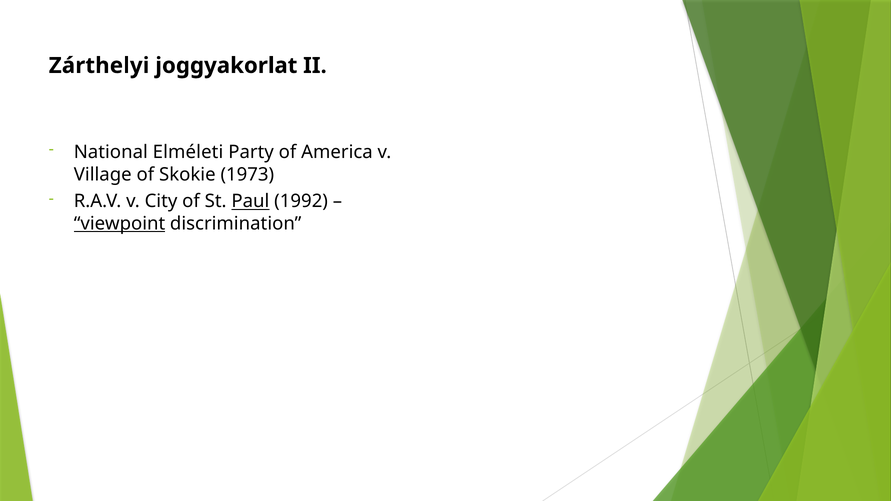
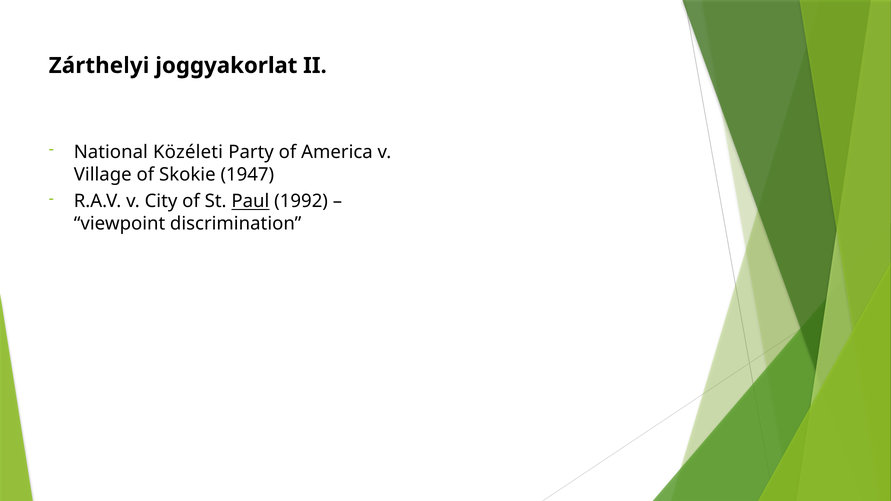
Elméleti: Elméleti -> Közéleti (188, 152)
1973: 1973 -> 1947 (247, 175)
viewpoint underline: present -> none (120, 224)
